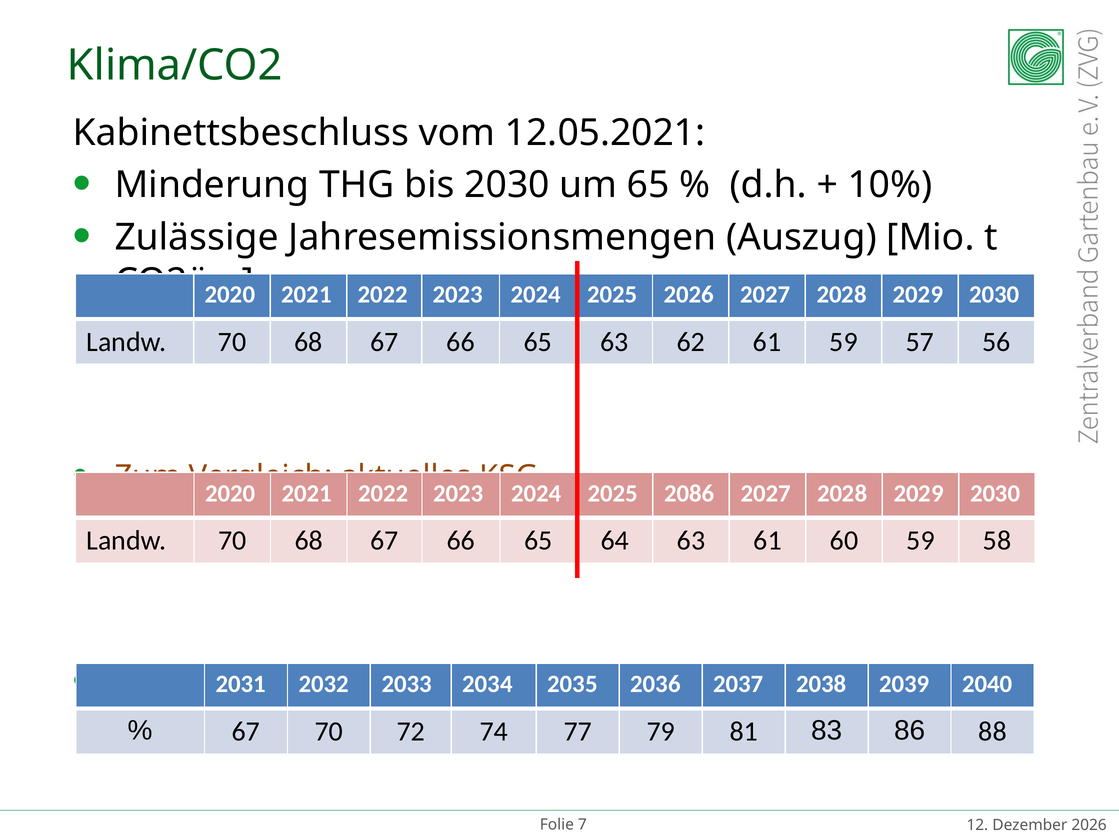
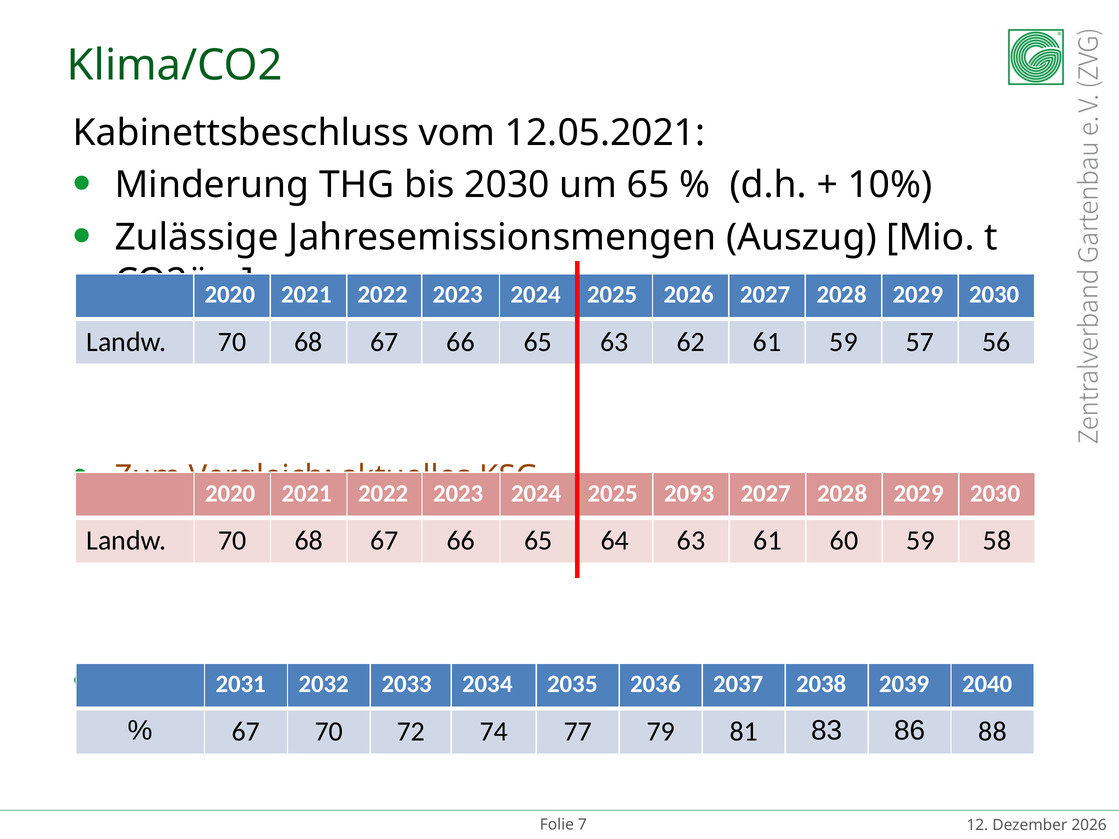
2086: 2086 -> 2093 (689, 494)
